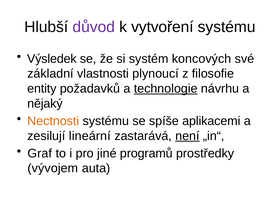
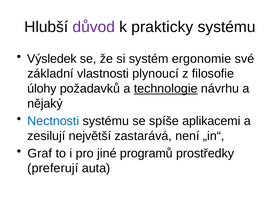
vytvoření: vytvoření -> prakticky (162, 27)
koncových: koncových -> ergonomie (202, 59)
entity: entity -> úlohy (42, 89)
Nectnosti colour: orange -> blue (53, 121)
lineární: lineární -> největší (90, 136)
není underline: present -> none (187, 136)
vývojem: vývojem -> preferují (53, 168)
